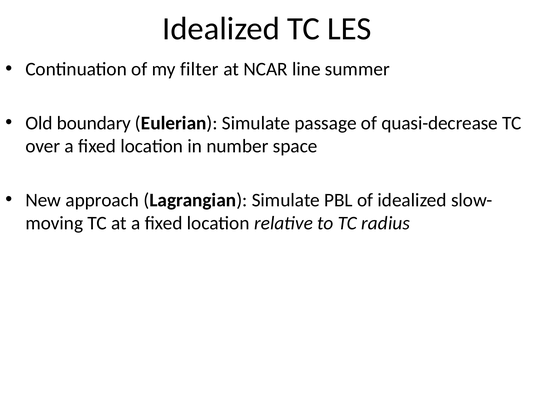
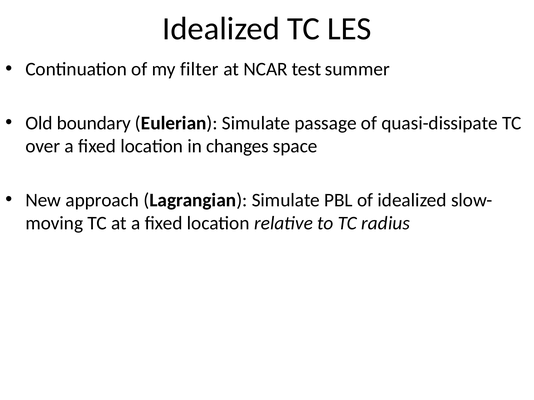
line: line -> test (306, 69)
quasi-decrease: quasi-decrease -> quasi-dissipate (440, 123)
number: number -> changes (237, 146)
